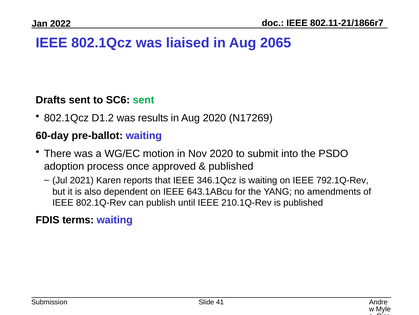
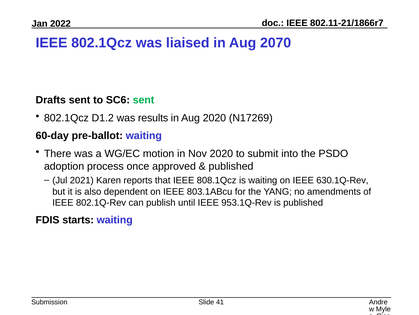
2065: 2065 -> 2070 (276, 43)
346.1Qcz: 346.1Qcz -> 808.1Qcz (217, 180)
792.1Q-Rev: 792.1Q-Rev -> 630.1Q-Rev (342, 180)
643.1ABcu: 643.1ABcu -> 803.1ABcu (210, 191)
210.1Q-Rev: 210.1Q-Rev -> 953.1Q-Rev (246, 202)
terms: terms -> starts (78, 220)
